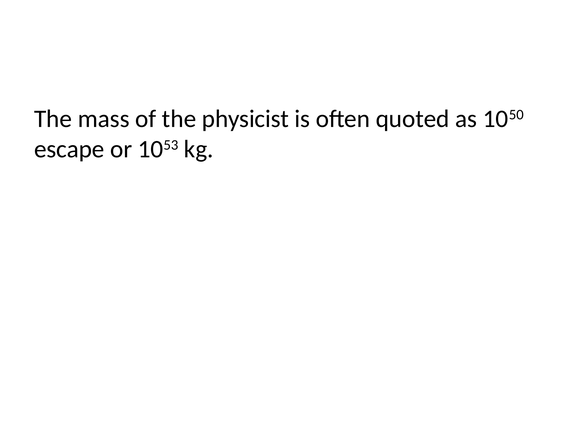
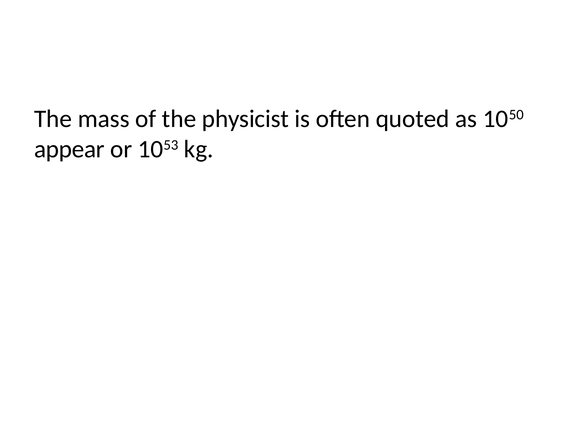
escape: escape -> appear (69, 149)
